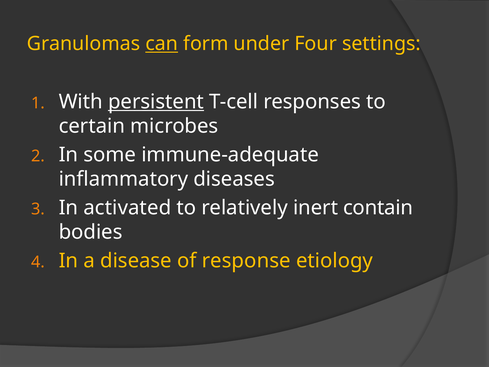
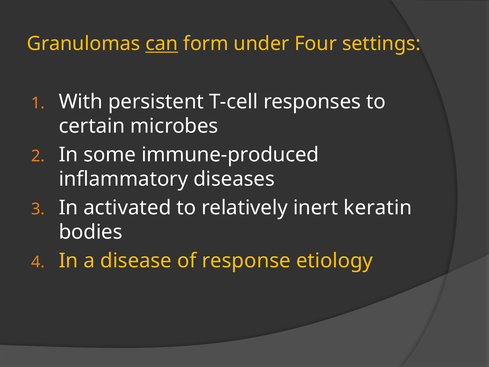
persistent underline: present -> none (156, 102)
immune-adequate: immune-adequate -> immune-produced (230, 155)
contain: contain -> keratin (378, 208)
